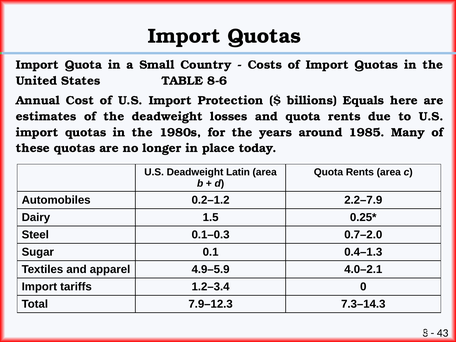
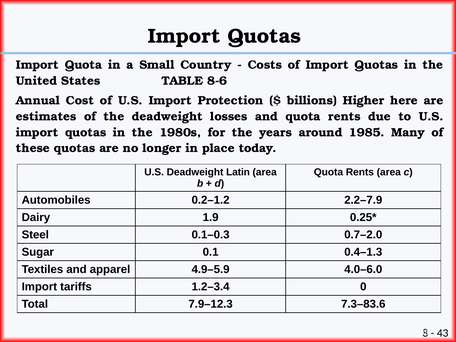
Equals: Equals -> Higher (364, 101)
1.5: 1.5 -> 1.9 (211, 217)
4.0–2.1: 4.0–2.1 -> 4.0–6.0 (363, 269)
7.3–14.3: 7.3–14.3 -> 7.3–83.6 (363, 304)
